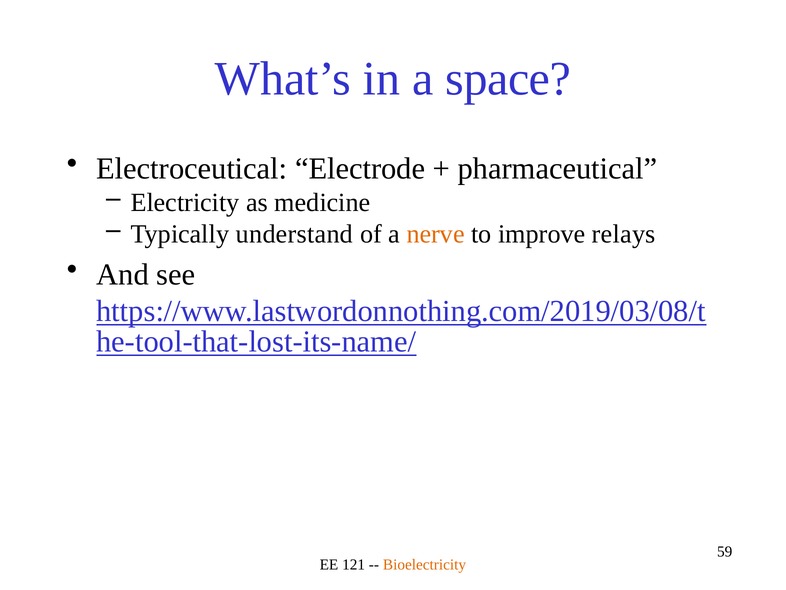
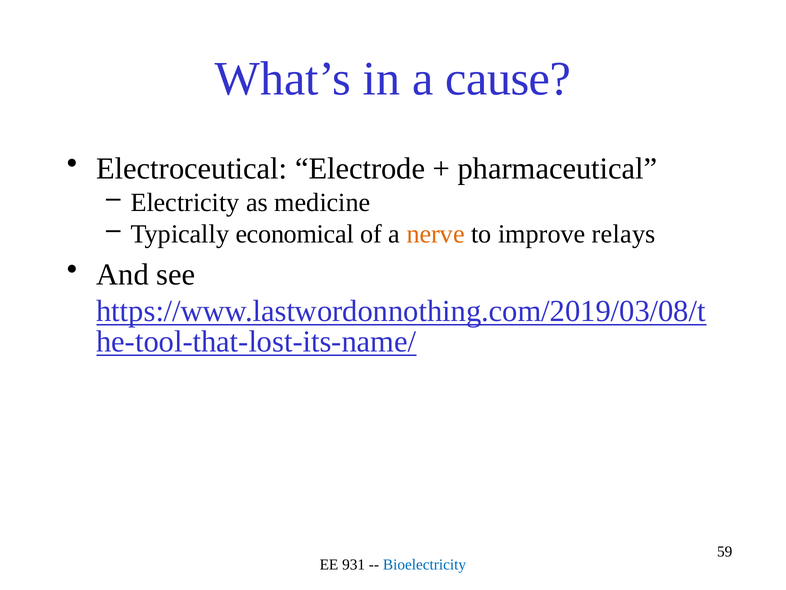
space: space -> cause (508, 79)
understand: understand -> economical (295, 234)
121: 121 -> 931 (354, 564)
Bioelectricity colour: orange -> blue (425, 564)
